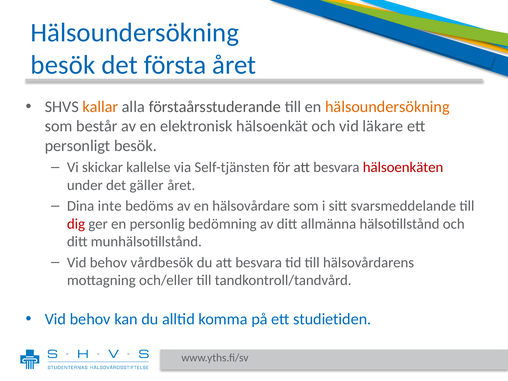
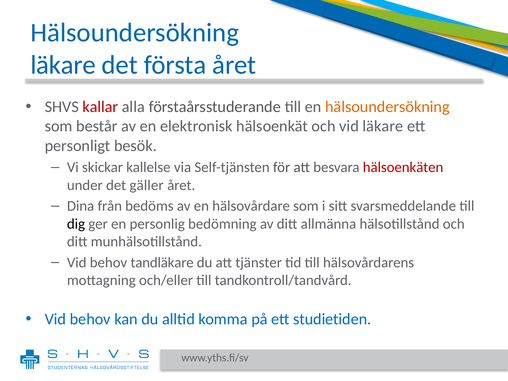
besök: besök -> läkare (63, 65)
kallar colour: orange -> red (100, 107)
inte: inte -> från (110, 206)
dig colour: red -> black (76, 224)
vårdbesök: vårdbesök -> tandläkare (162, 262)
du att besvara: besvara -> tjänster (259, 262)
